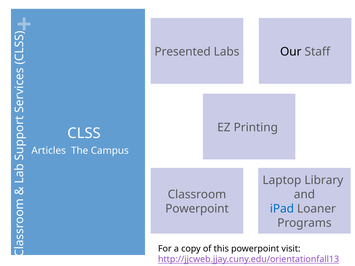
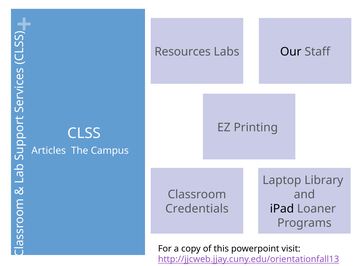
Presented: Presented -> Resources (183, 52)
Powerpoint: Powerpoint -> Credentials (197, 209)
iPad colour: blue -> black (282, 209)
